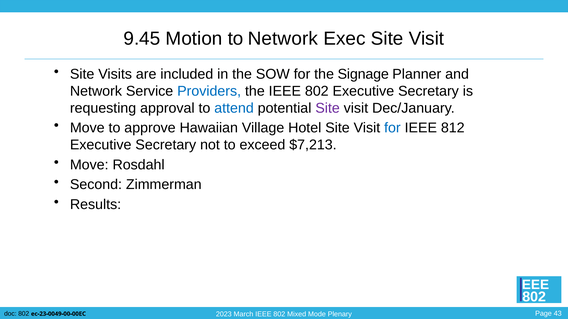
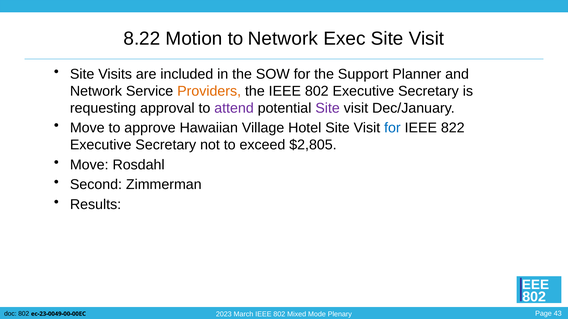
9.45: 9.45 -> 8.22 (142, 39)
Signage: Signage -> Support (363, 74)
Providers colour: blue -> orange (209, 91)
attend colour: blue -> purple (234, 108)
812: 812 -> 822 (453, 128)
$7,213: $7,213 -> $2,805 (313, 145)
